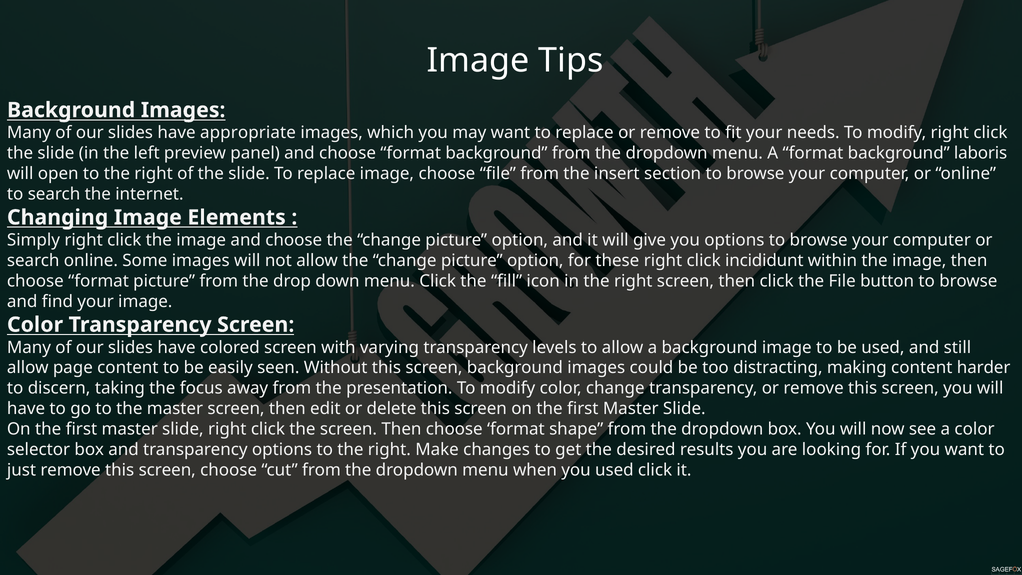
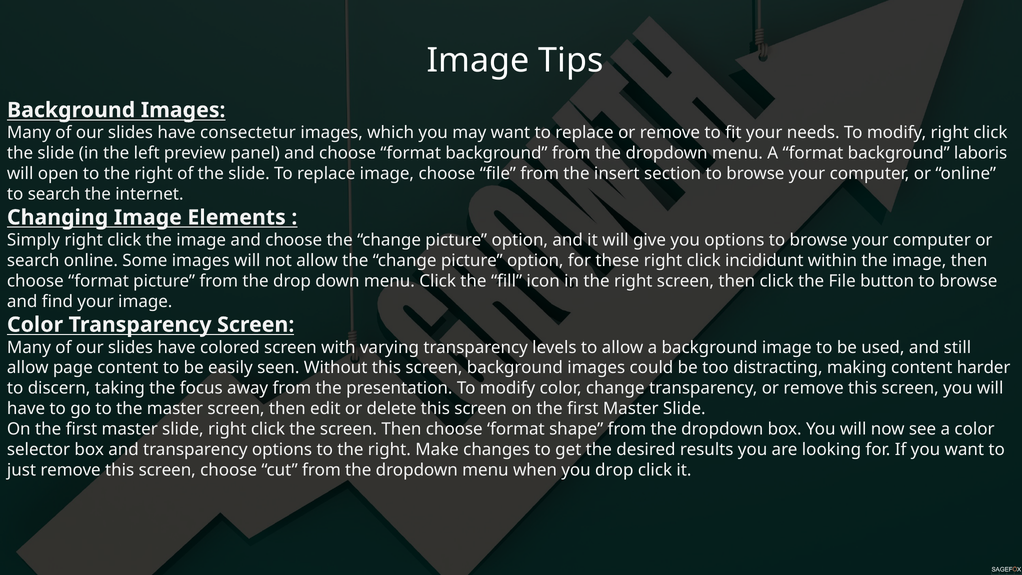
appropriate: appropriate -> consectetur (248, 133)
you used: used -> drop (614, 470)
